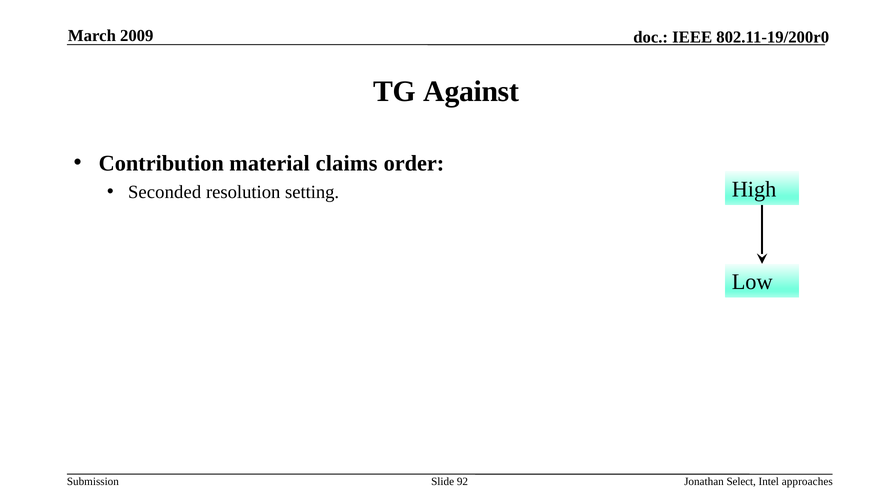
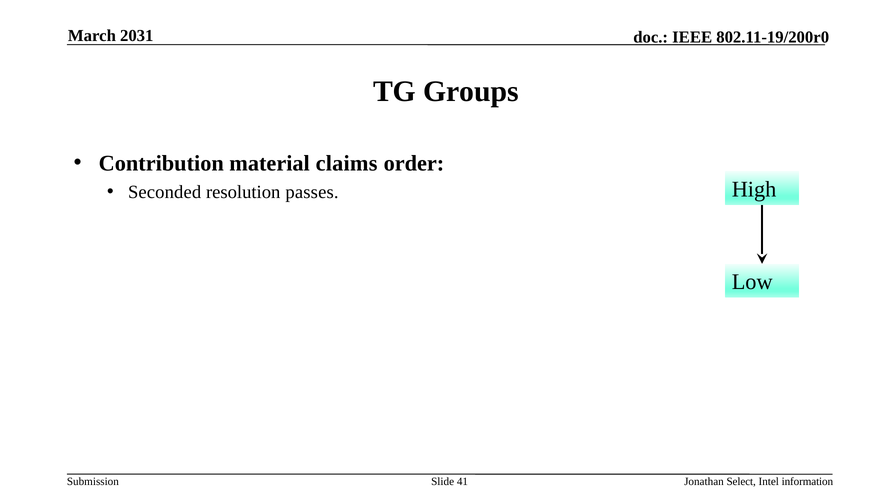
2009: 2009 -> 2031 (137, 35)
Against: Against -> Groups (471, 91)
setting: setting -> passes (312, 192)
92: 92 -> 41 (462, 481)
approaches: approaches -> information (807, 481)
